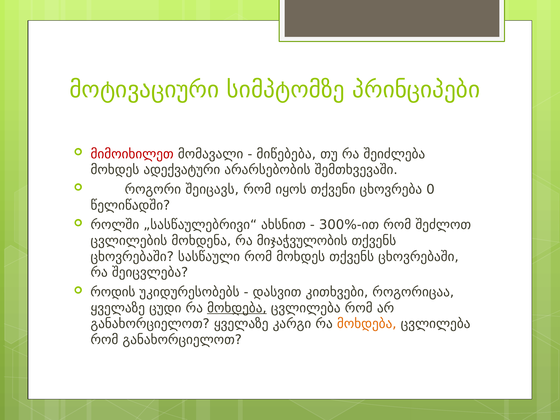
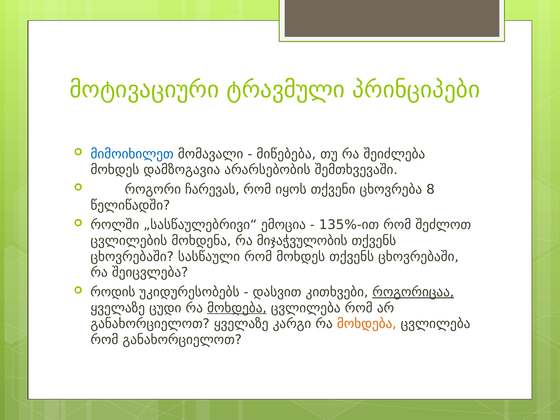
სიმპტომზე: სიმპტომზე -> ტრავმული (286, 90)
მიმოიხილეთ colour: red -> blue (132, 154)
ადექვატური: ადექვატური -> დამზოგავია (182, 170)
შეიცავს: შეიცავს -> ჩარევას (212, 189)
0: 0 -> 8 (431, 189)
ახსნით: ახსნით -> ემოცია (284, 225)
300%-ით: 300%-ით -> 135%-ით (349, 225)
როგორიცაა underline: none -> present (413, 292)
